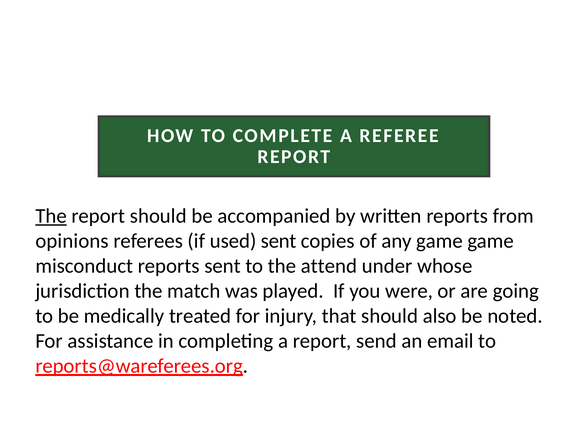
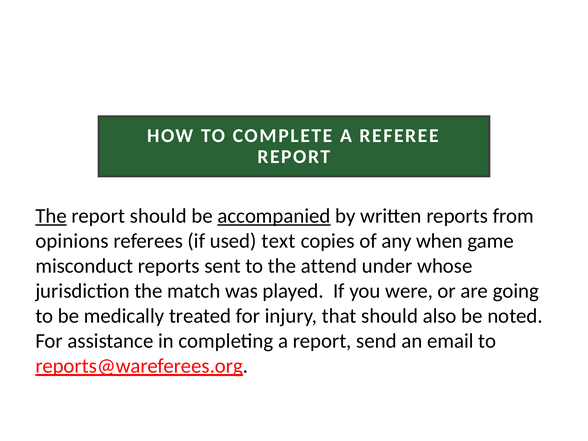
accompanied underline: none -> present (274, 216)
used sent: sent -> text (279, 241)
any game: game -> when (440, 241)
